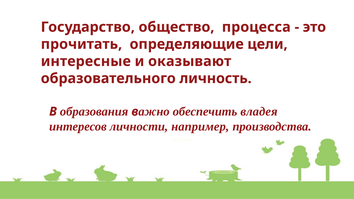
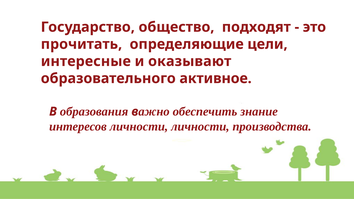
процесса: процесса -> подходят (256, 27)
личность: личность -> активное (216, 78)
владея: владея -> знание (259, 112)
личности например: например -> личности (200, 127)
